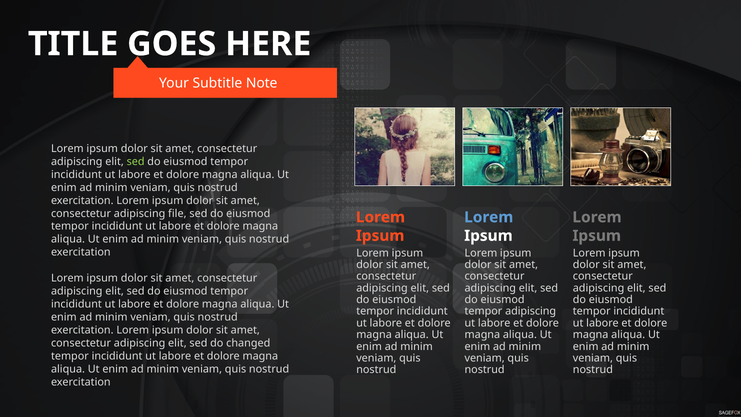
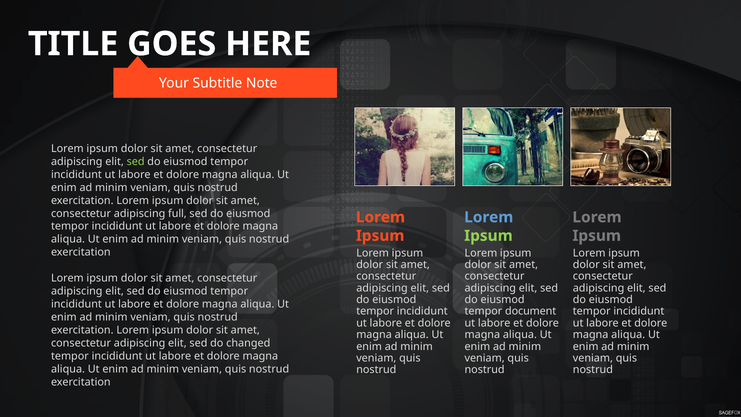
file: file -> full (177, 213)
Ipsum colour: white -> light green (488, 236)
tempor adipiscing: adipiscing -> document (531, 311)
